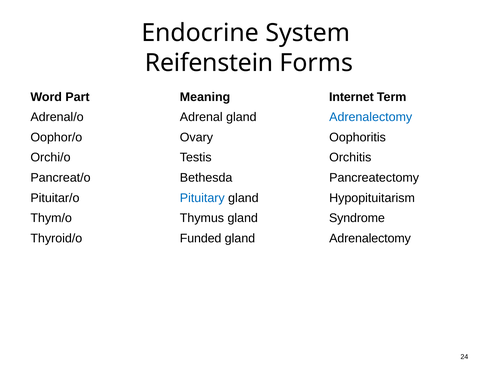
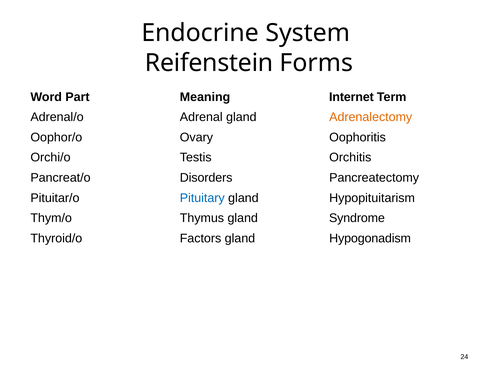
Adrenalectomy colour: blue -> orange (371, 117)
Bethesda: Bethesda -> Disorders (206, 178)
Funded: Funded -> Factors (201, 238)
Adrenalectomy: Adrenalectomy -> Hypogonadism (370, 238)
